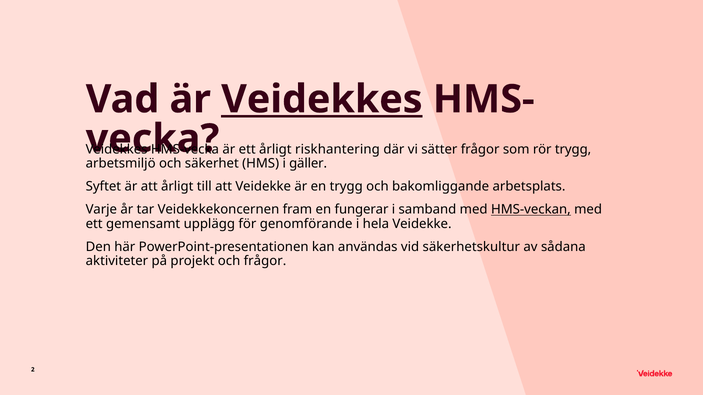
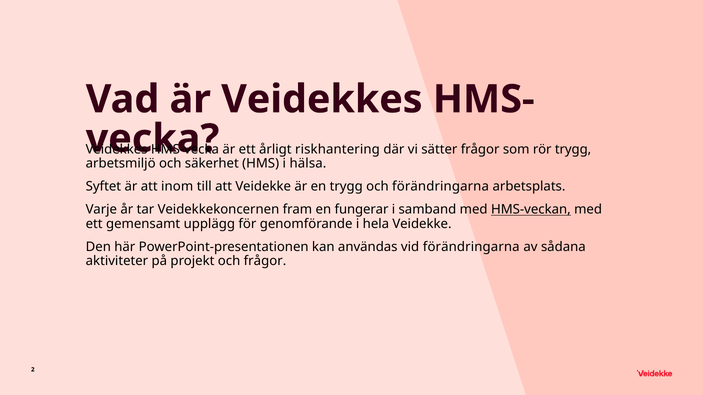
Veidekkes underline: present -> none (322, 99)
gäller: gäller -> hälsa (308, 164)
att årligt: årligt -> inom (177, 187)
och bakomliggande: bakomliggande -> förändringarna (441, 187)
vid säkerhetskultur: säkerhetskultur -> förändringarna (471, 247)
